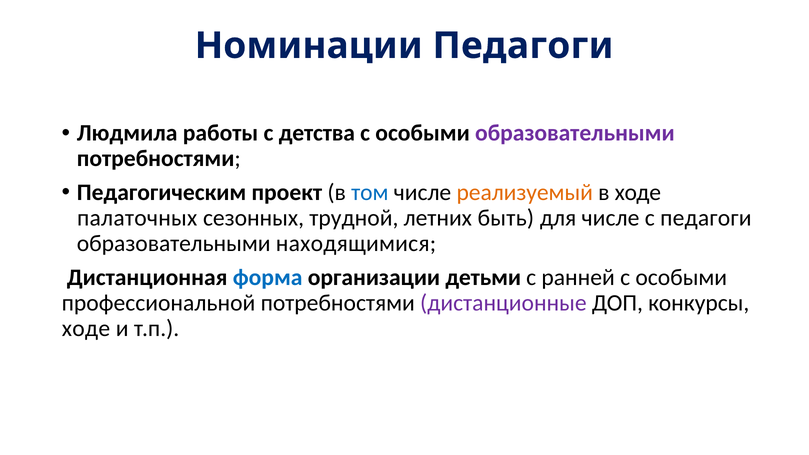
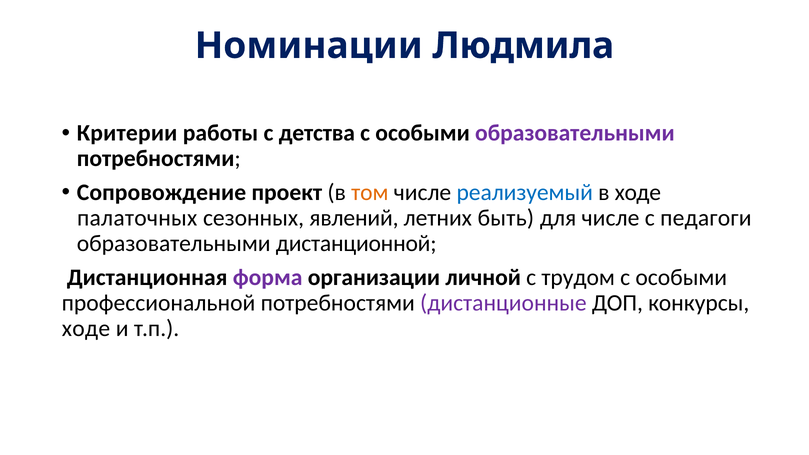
Номинации Педагоги: Педагоги -> Людмила (523, 46)
Людмила: Людмила -> Критерии (127, 133)
Педагогическим: Педагогическим -> Сопровождение (162, 193)
том colour: blue -> orange (370, 193)
реализуемый colour: orange -> blue (525, 193)
трудной: трудной -> явлений (354, 218)
находящимися: находящимися -> дистанционной (356, 244)
форма colour: blue -> purple (268, 278)
детьми: детьми -> личной (483, 278)
ранней: ранней -> трудом (578, 278)
